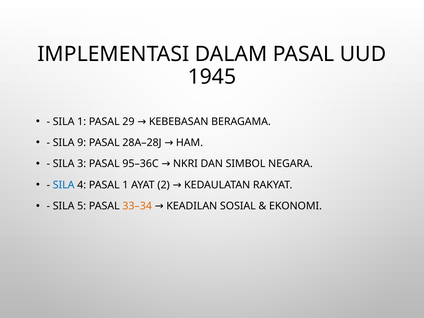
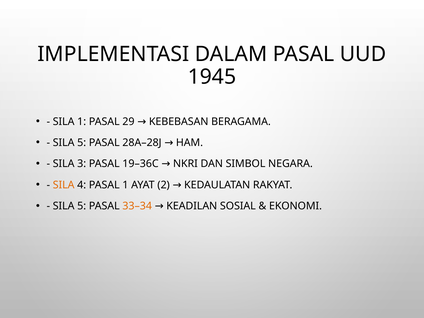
9: 9 -> 5 (82, 143)
95–36C: 95–36C -> 19–36C (141, 164)
SILA colour: blue -> orange (64, 185)
